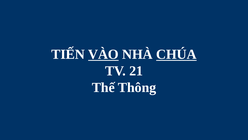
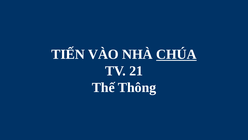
VÀO underline: present -> none (103, 54)
